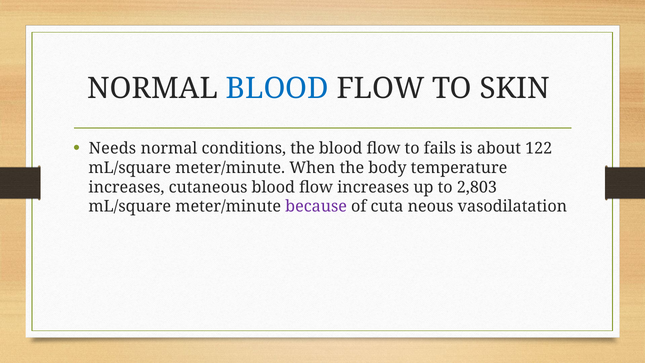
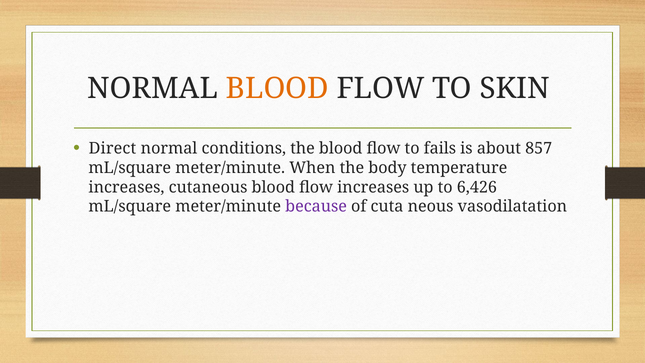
BLOOD colour: blue -> orange (277, 88)
Needs: Needs -> Direct (112, 149)
122: 122 -> 857 (539, 149)
2,803: 2,803 -> 6,426 (477, 187)
